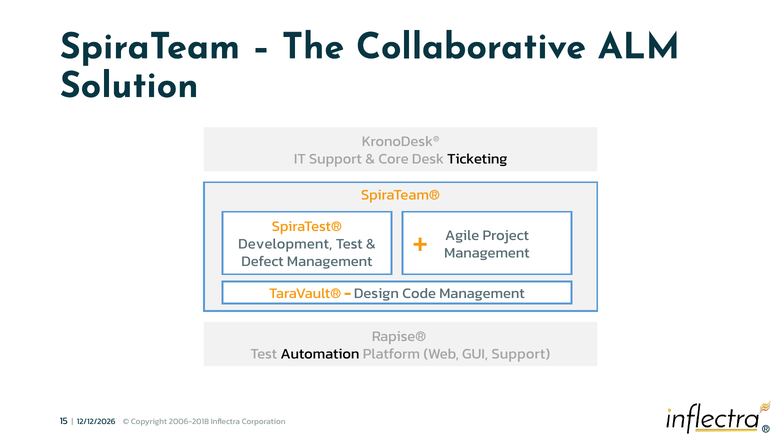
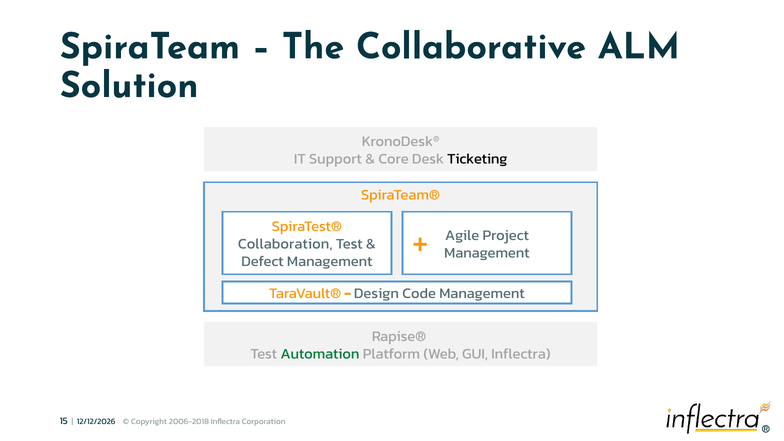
Development: Development -> Collaboration (285, 244)
Automation colour: black -> green (320, 354)
GUI Support: Support -> Inflectra (521, 354)
